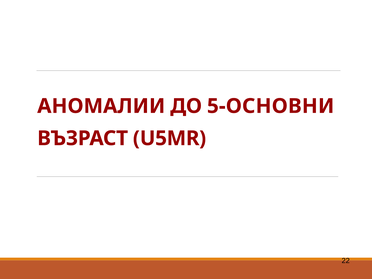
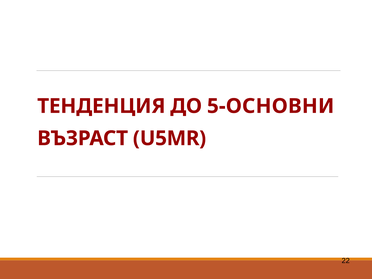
АНОМАЛИИ: АНОМАЛИИ -> ТЕНДЕНЦИЯ (101, 106)
